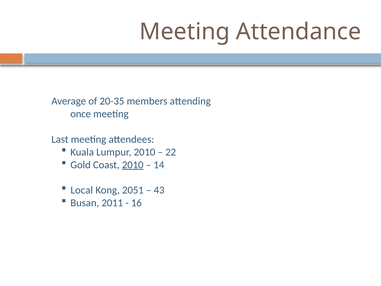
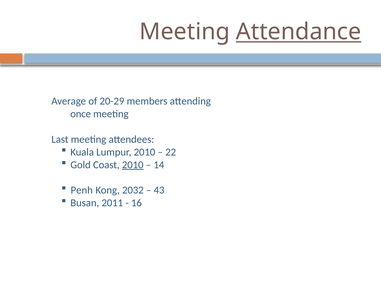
Attendance underline: none -> present (299, 32)
20-35: 20-35 -> 20-29 (112, 101)
Local: Local -> Penh (82, 190)
2051: 2051 -> 2032 (133, 190)
